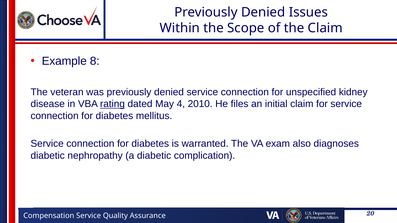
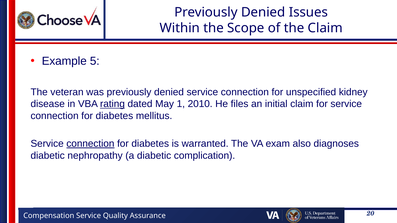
8: 8 -> 5 (95, 61)
4: 4 -> 1 (181, 104)
connection underline: none -> present (90, 144)
